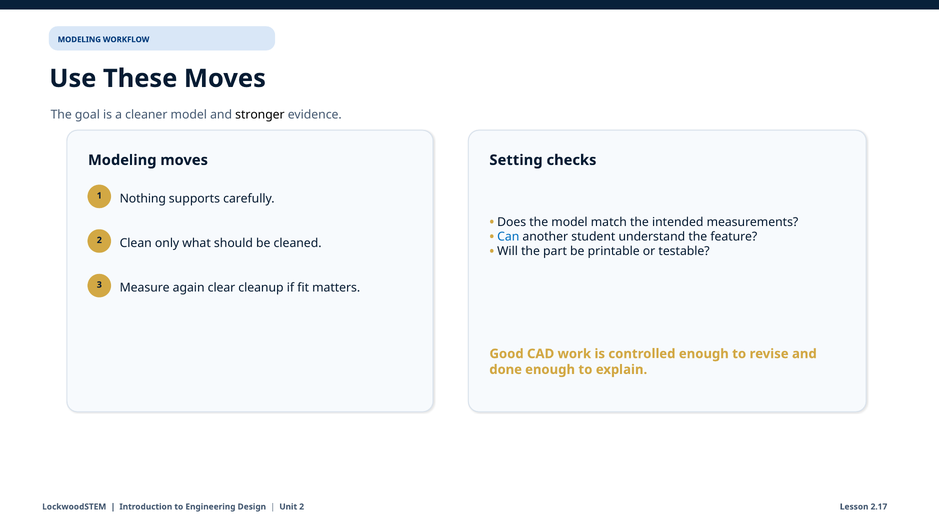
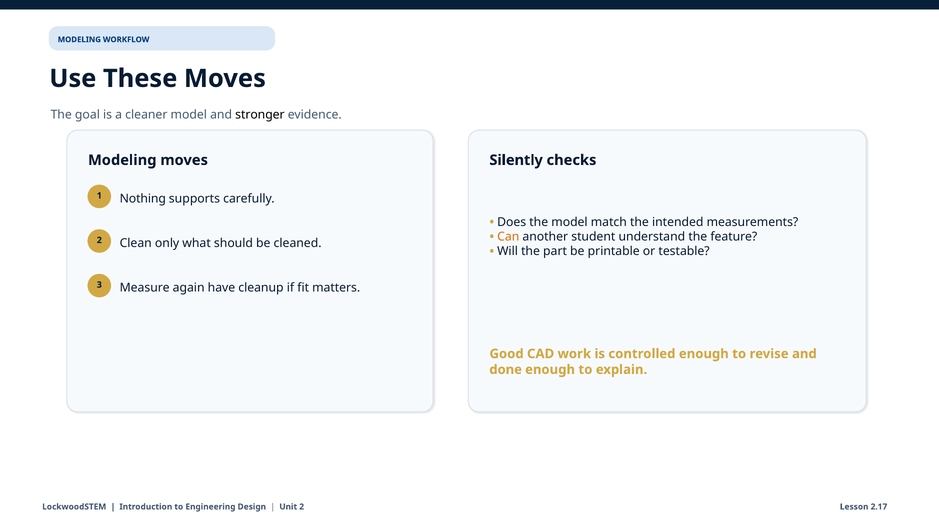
Setting: Setting -> Silently (516, 160)
Can colour: blue -> orange (508, 237)
clear: clear -> have (221, 288)
